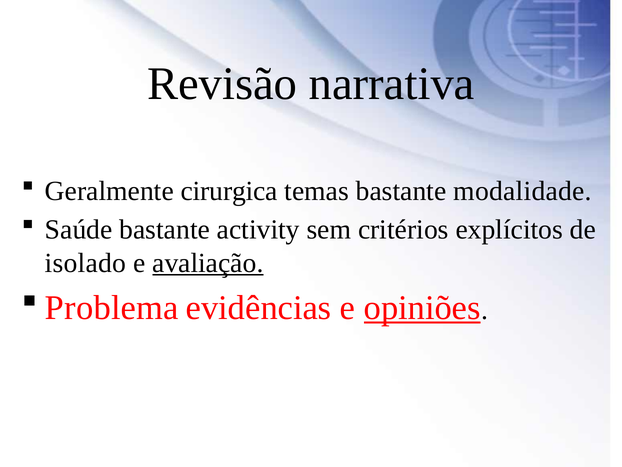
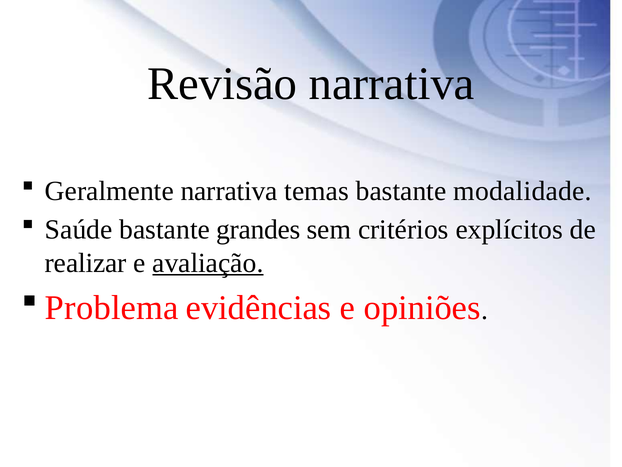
Geralmente cirurgica: cirurgica -> narrativa (229, 191)
activity: activity -> grandes (258, 229)
isolado: isolado -> realizar (86, 263)
opiniões underline: present -> none (422, 307)
